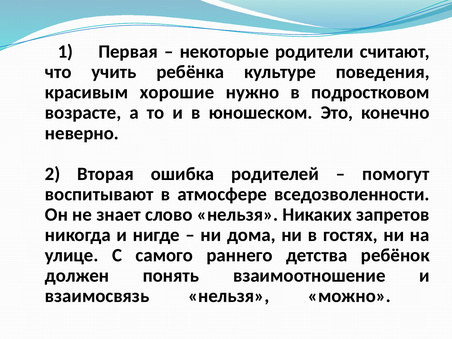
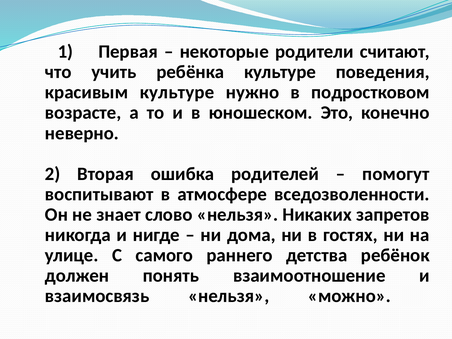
красивым хорошие: хорошие -> культуре (177, 92)
